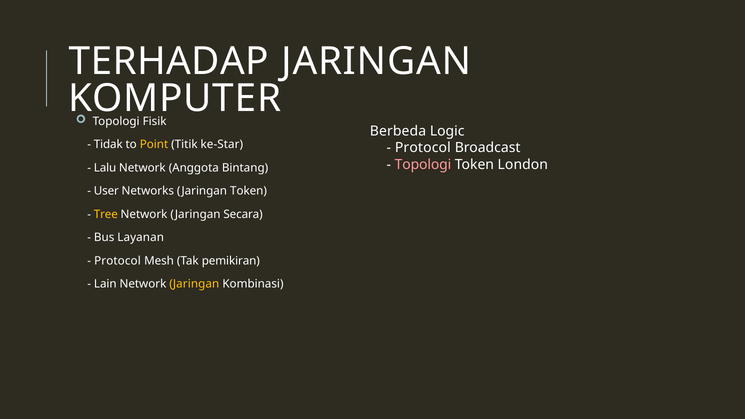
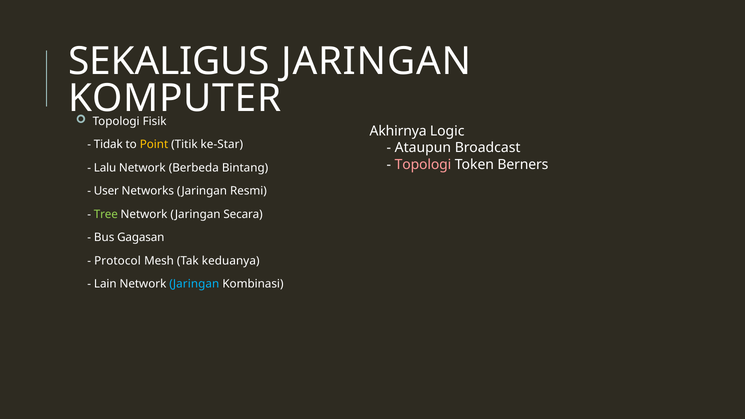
TERHADAP: TERHADAP -> SEKALIGUS (169, 61)
Berbeda: Berbeda -> Akhirnya (398, 131)
Protocol: Protocol -> Ataupun (423, 148)
London: London -> Berners (523, 164)
Anggota: Anggota -> Berbeda (194, 168)
Jaringan Token: Token -> Resmi (248, 191)
Tree colour: yellow -> light green (106, 214)
Layanan: Layanan -> Gagasan (141, 238)
pemikiran: pemikiran -> keduanya (231, 261)
Jaringan colour: yellow -> light blue (194, 284)
